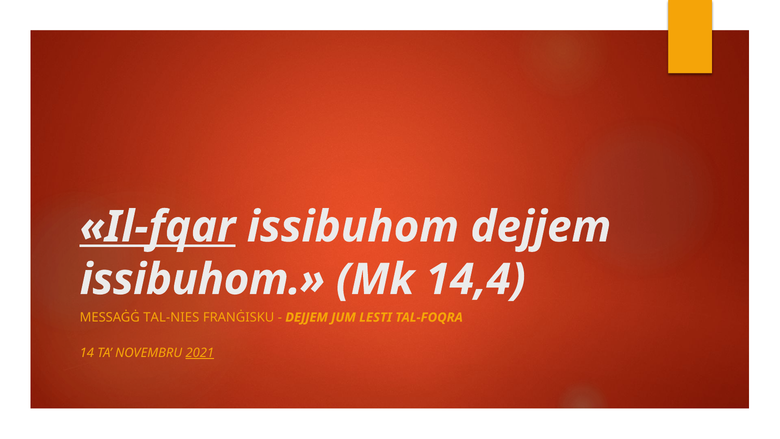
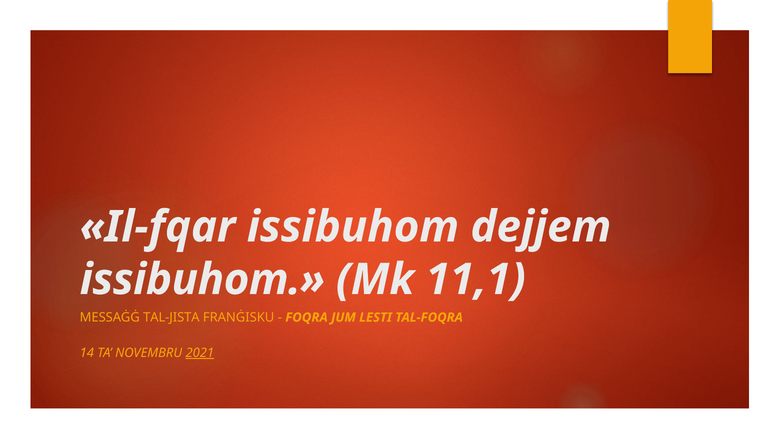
Il-fqar underline: present -> none (158, 227)
14,4: 14,4 -> 11,1 (476, 279)
TAL-NIES: TAL-NIES -> TAL-JISTA (171, 317)
DEJJEM: DEJJEM -> FOQRA (306, 317)
